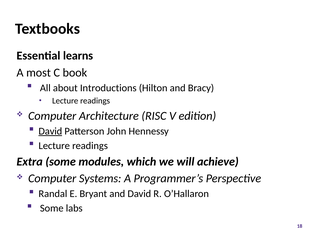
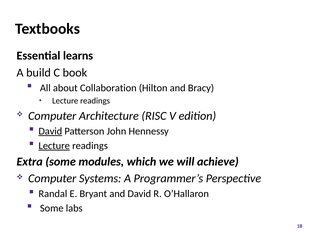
most: most -> build (39, 73)
Introductions: Introductions -> Collaboration (108, 88)
Lecture underline: none -> present (54, 146)
